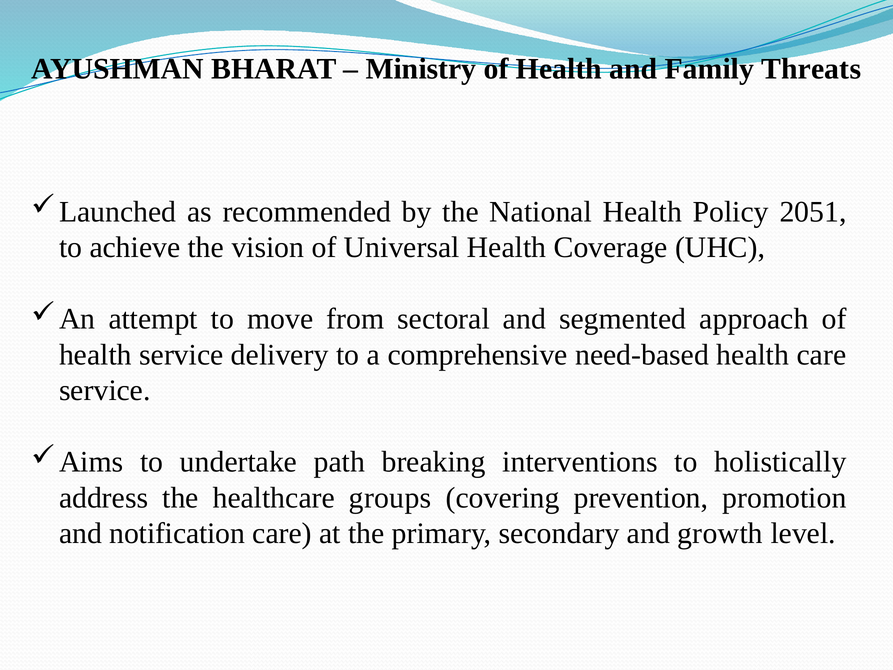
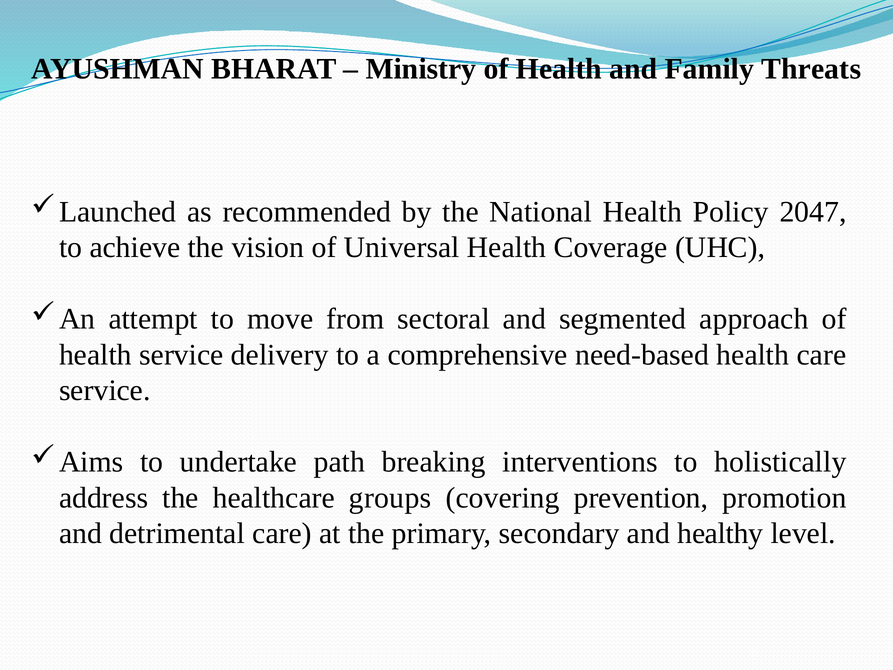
2051: 2051 -> 2047 (813, 212)
notification: notification -> detrimental (177, 533)
growth: growth -> healthy (720, 533)
